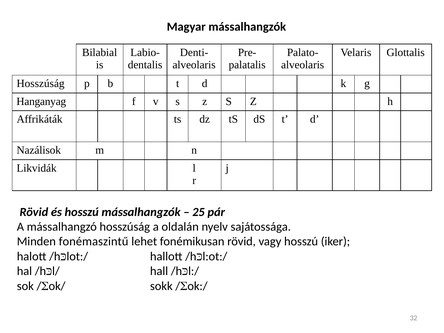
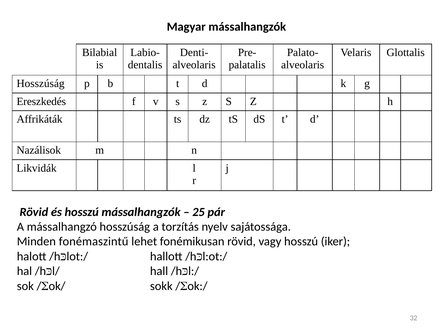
Hanganyag: Hanganyag -> Ereszkedés (41, 101)
oldalán: oldalán -> torzítás (180, 227)
